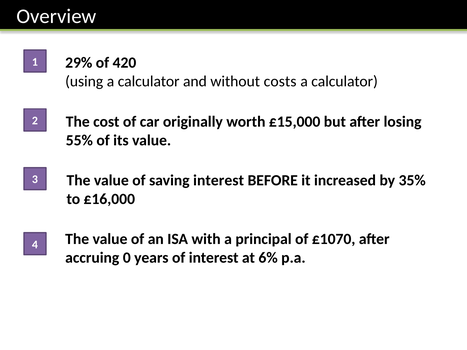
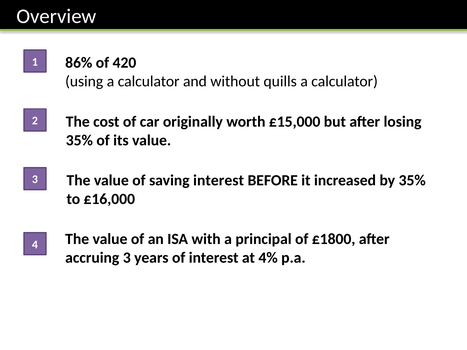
29%: 29% -> 86% (79, 63)
costs: costs -> quills (280, 81)
55%: 55% -> 35% (79, 140)
£1070: £1070 -> £1800 (334, 239)
accruing 0: 0 -> 3 (127, 258)
6%: 6% -> 4% (268, 258)
